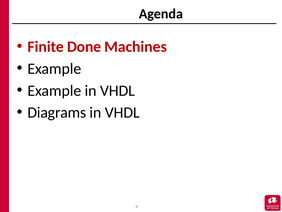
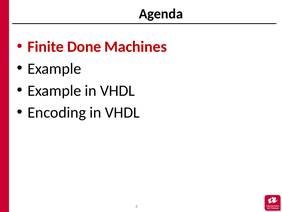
Diagrams: Diagrams -> Encoding (57, 112)
